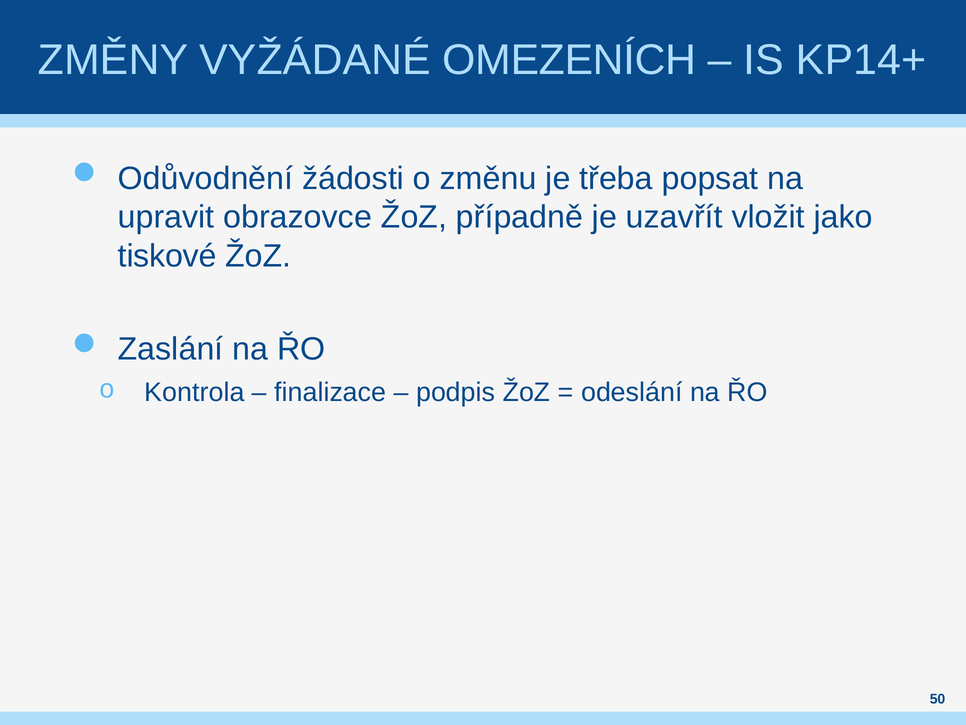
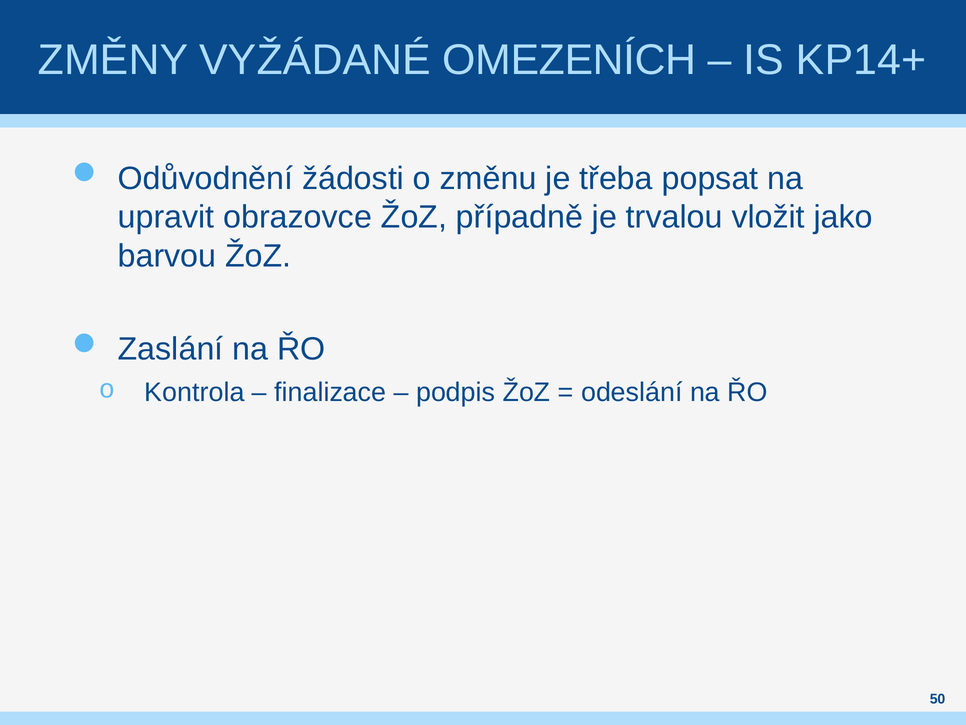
uzavřít: uzavřít -> trvalou (674, 217)
tiskové: tiskové -> barvou (167, 256)
